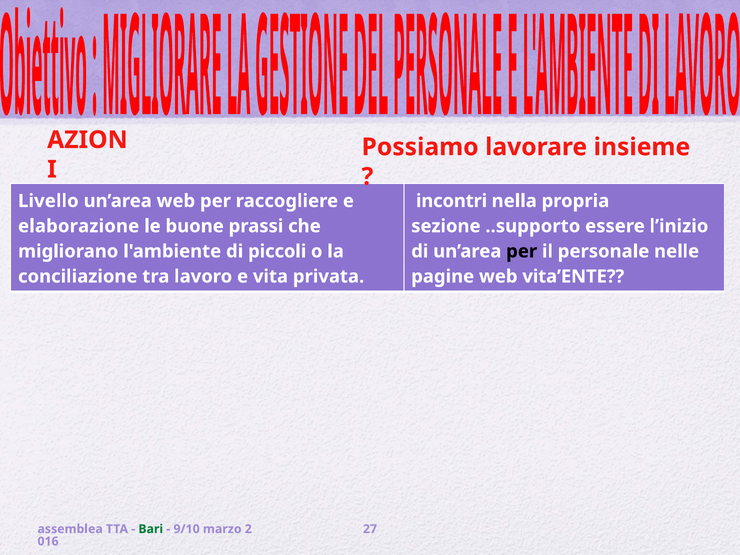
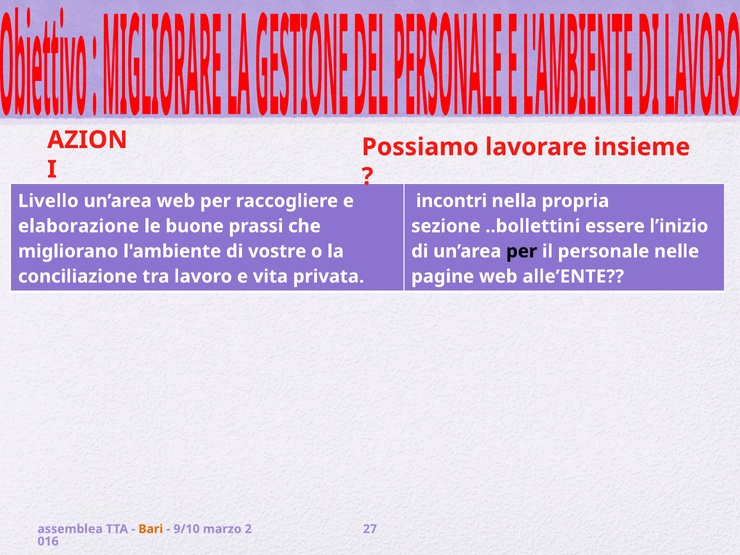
..supporto: ..supporto -> ..bollettini (533, 226)
piccoli: piccoli -> vostre (277, 251)
vita’ENTE: vita’ENTE -> alle’ENTE (573, 276)
Bari colour: green -> orange (151, 529)
